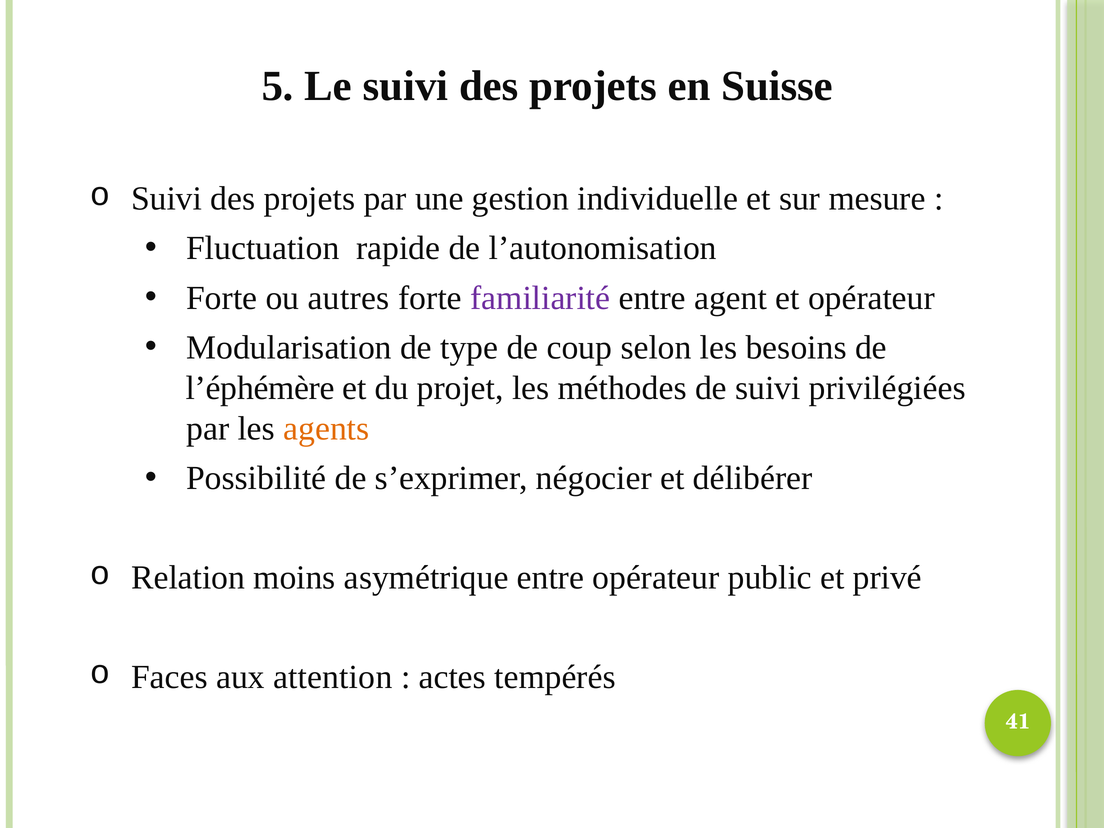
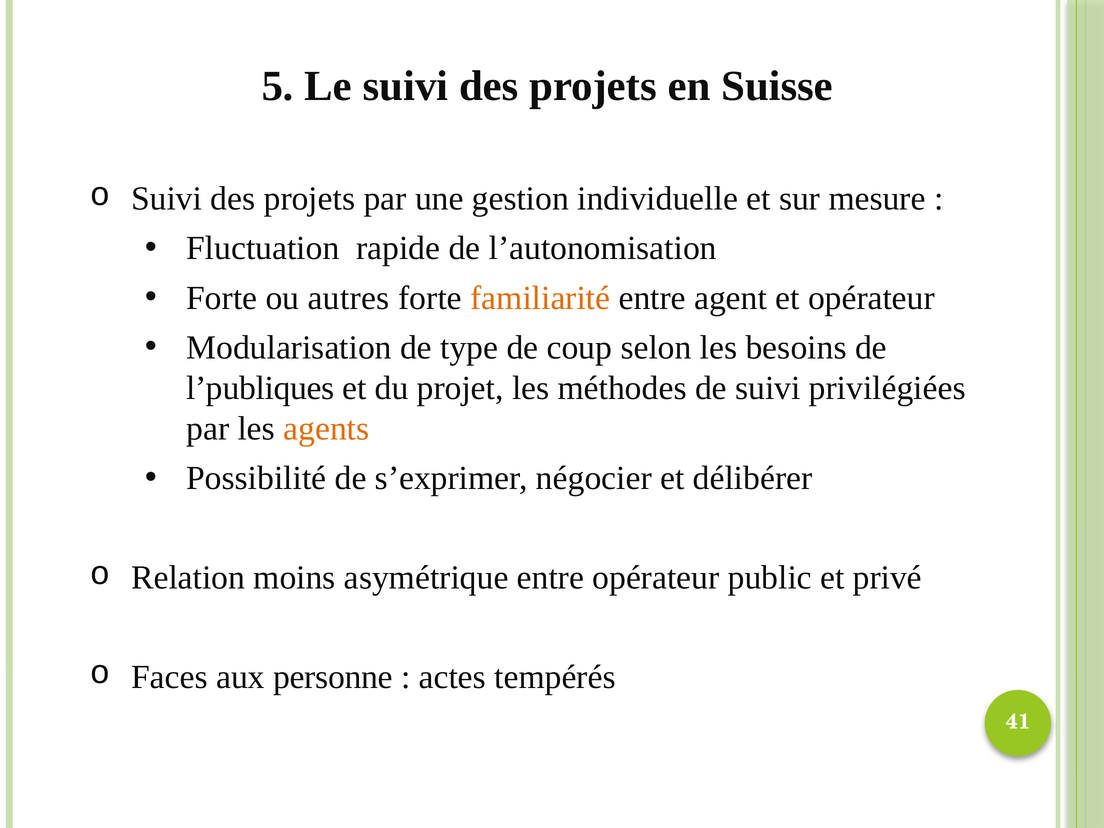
familiarité colour: purple -> orange (540, 298)
l’éphémère: l’éphémère -> l’publiques (260, 388)
attention: attention -> personne (333, 677)
